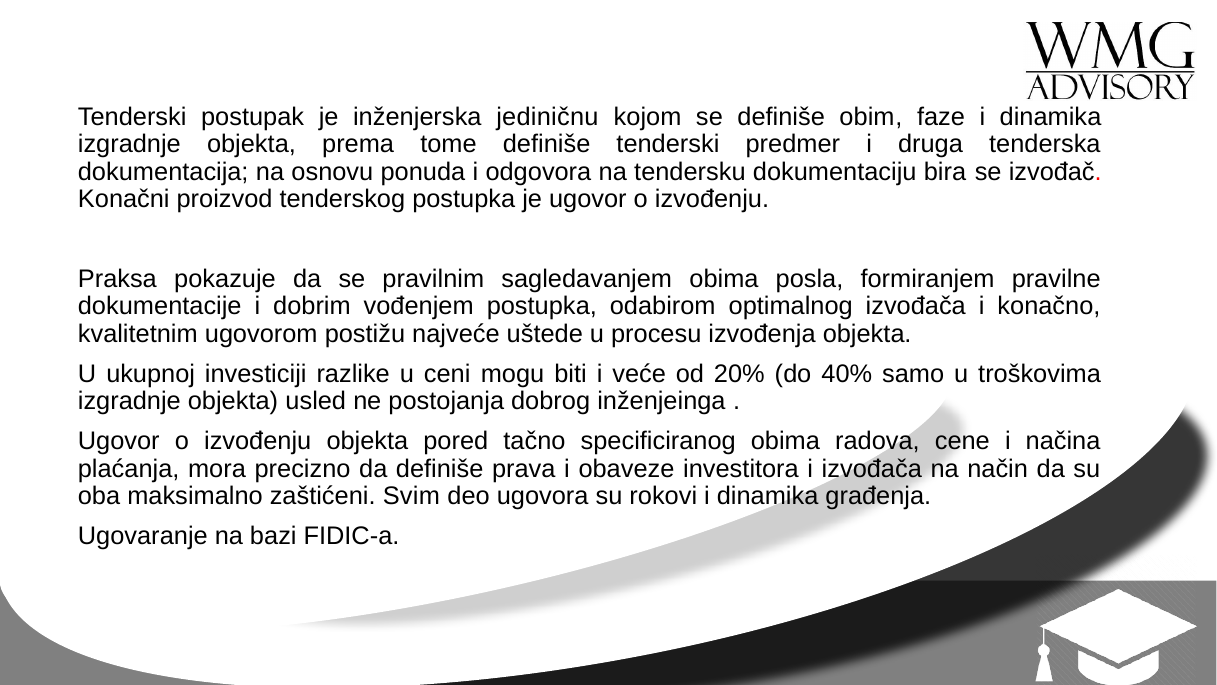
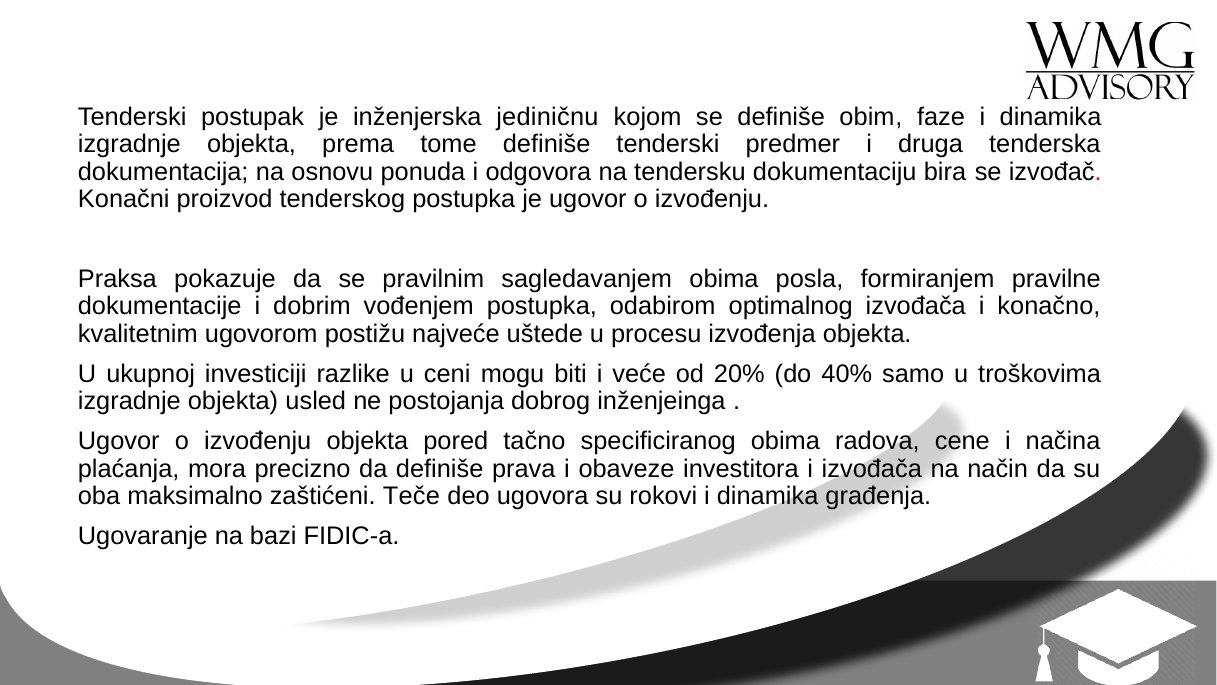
Svim: Svim -> Teče (411, 496)
